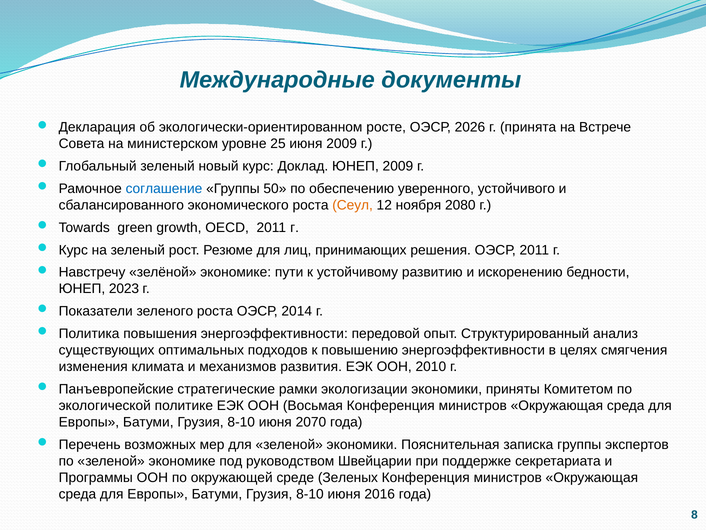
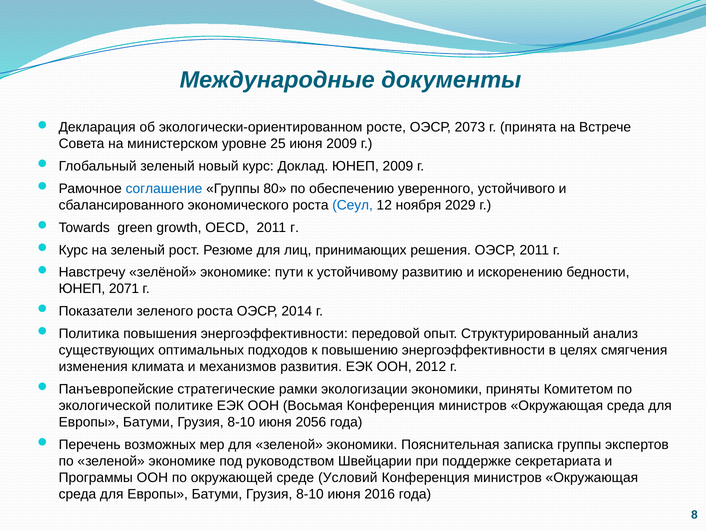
2026: 2026 -> 2073 (470, 127)
50: 50 -> 80 (275, 189)
Сеул colour: orange -> blue (353, 205)
2080: 2080 -> 2029 (460, 205)
2023: 2023 -> 2071 (124, 289)
2010: 2010 -> 2012 (431, 366)
2070: 2070 -> 2056 (311, 422)
Зеленых: Зеленых -> Условий (348, 477)
